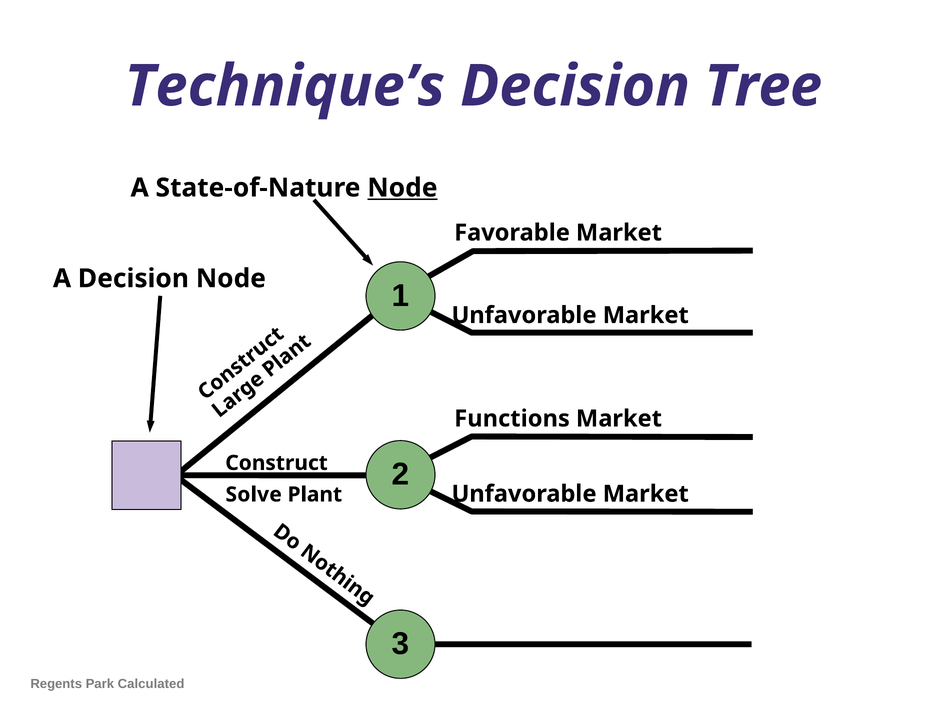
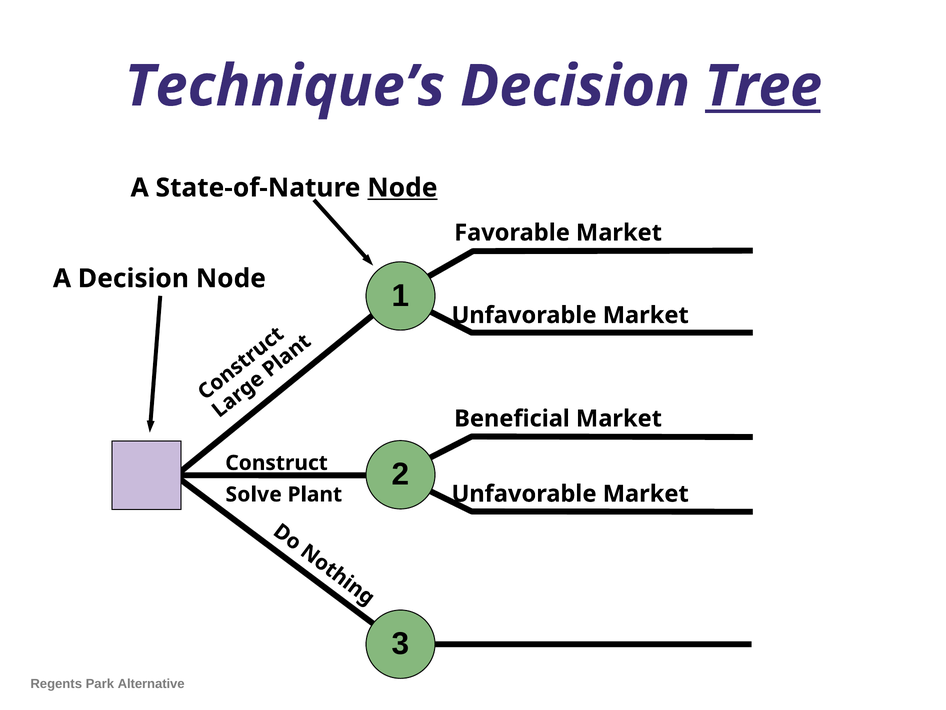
Tree underline: none -> present (763, 86)
Functions: Functions -> Beneficial (512, 418)
Calculated: Calculated -> Alternative (151, 683)
